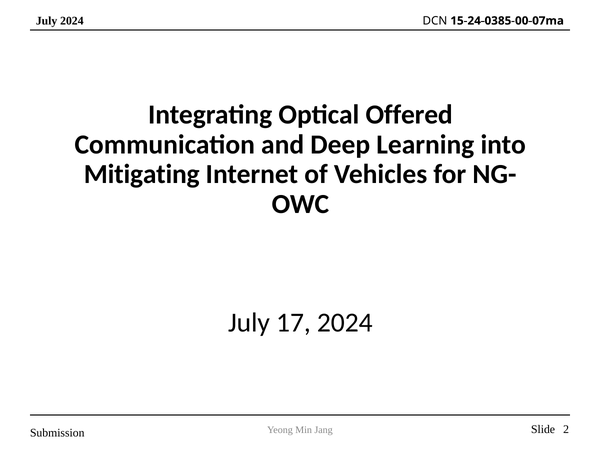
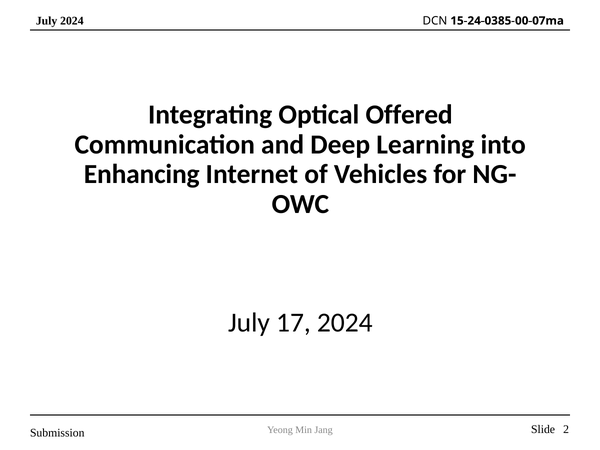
Mitigating: Mitigating -> Enhancing (142, 174)
